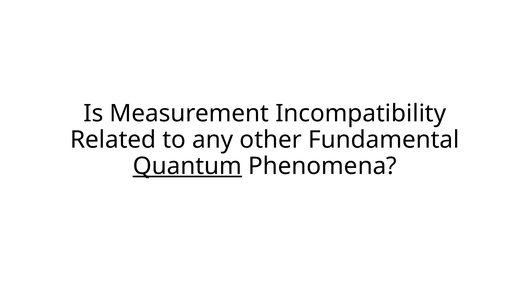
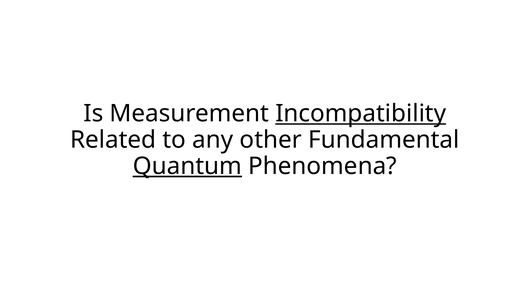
Incompatibility underline: none -> present (361, 114)
